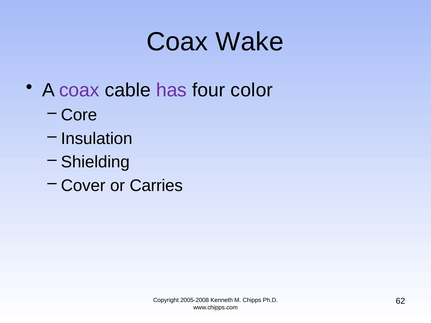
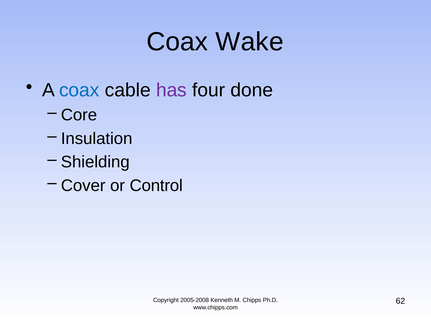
coax colour: purple -> blue (79, 90)
color: color -> done (252, 90)
Carries: Carries -> Control (156, 186)
